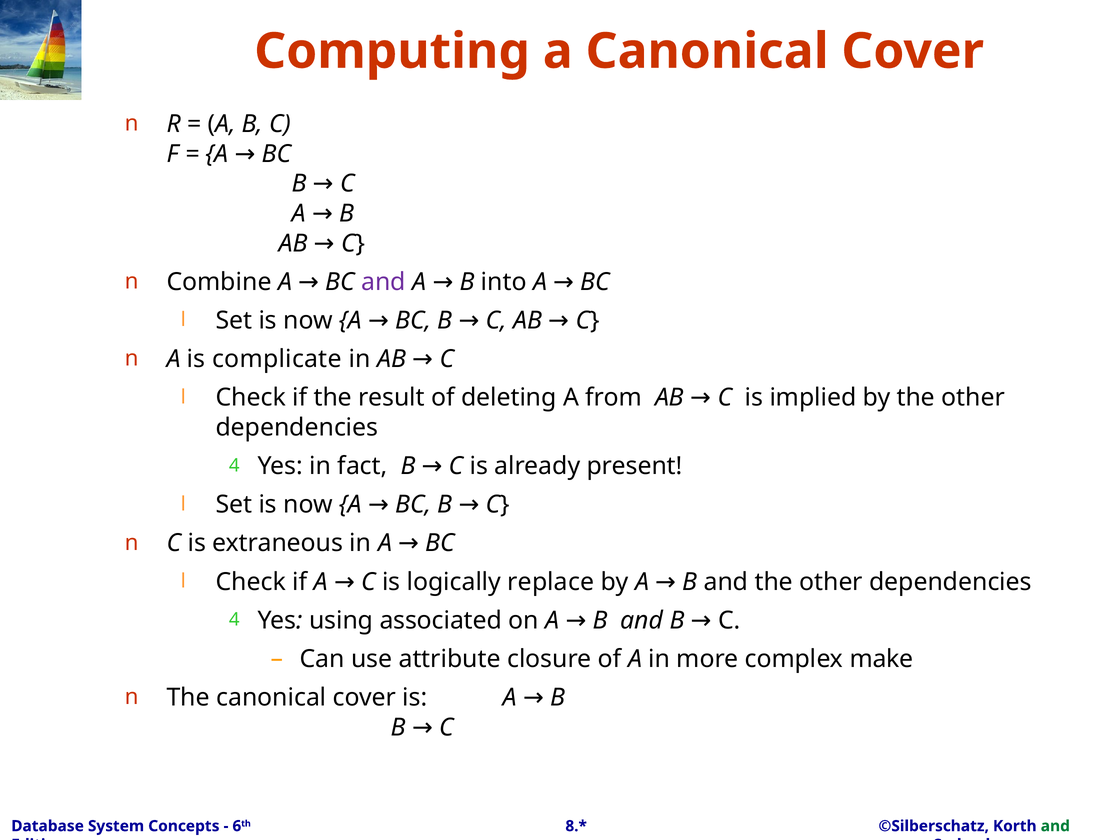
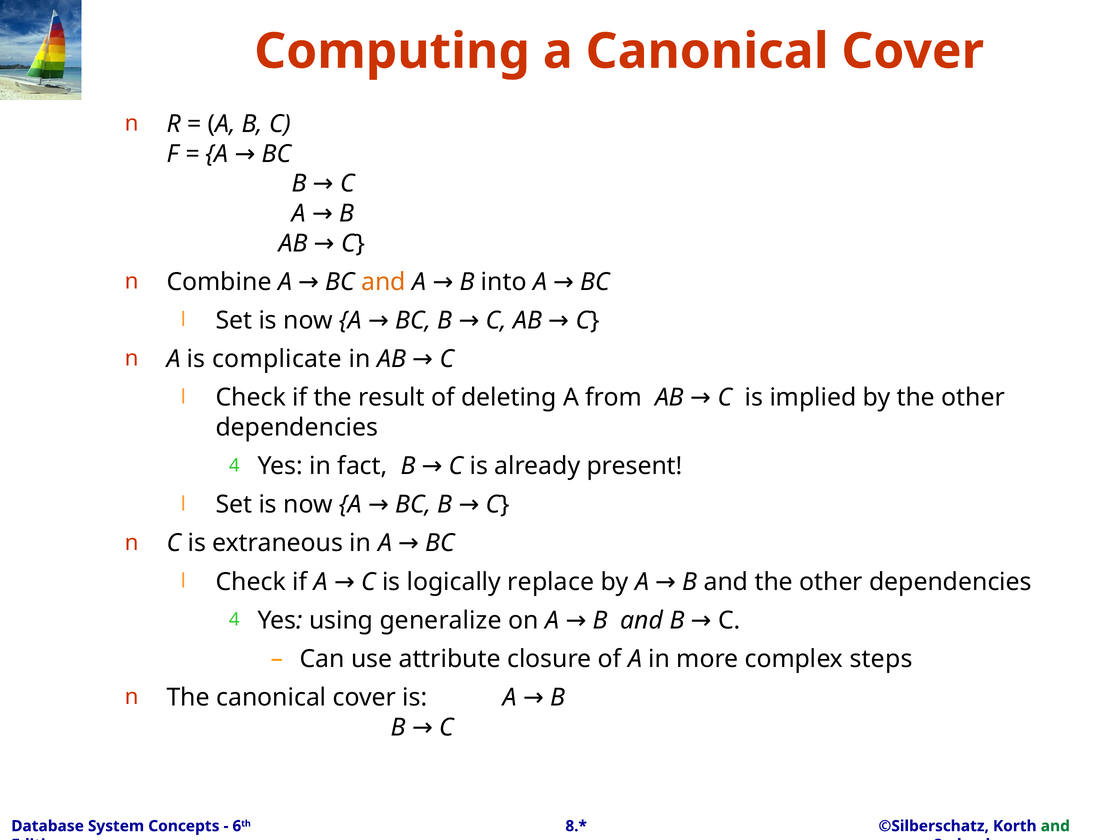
and colour: purple -> orange (383, 282)
associated: associated -> generalize (441, 620)
make: make -> steps (881, 659)
